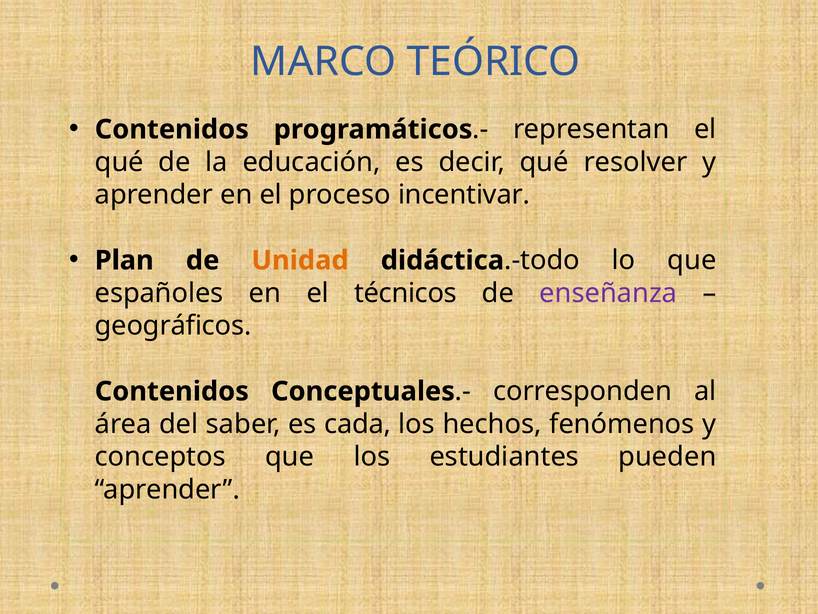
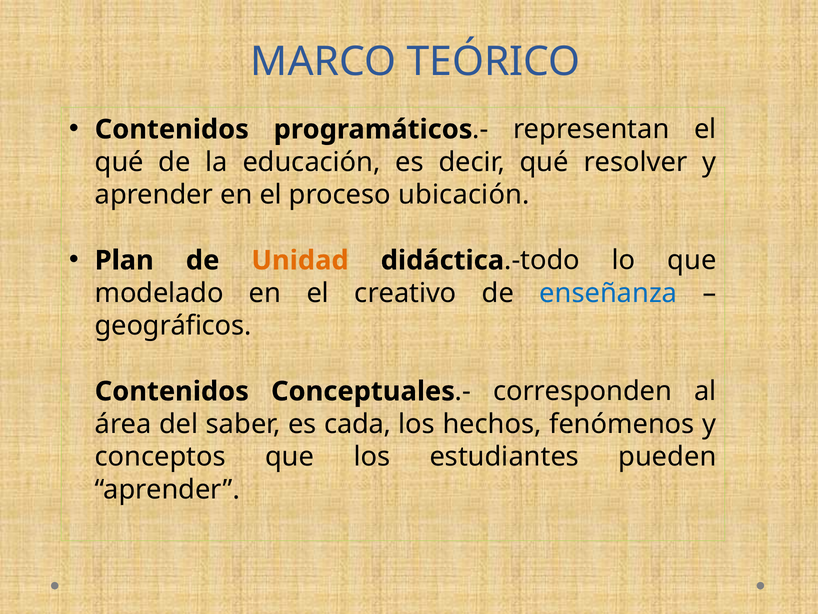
incentivar: incentivar -> ubicación (464, 195)
españoles: españoles -> modelado (159, 293)
técnicos: técnicos -> creativo (405, 293)
enseñanza colour: purple -> blue (608, 293)
